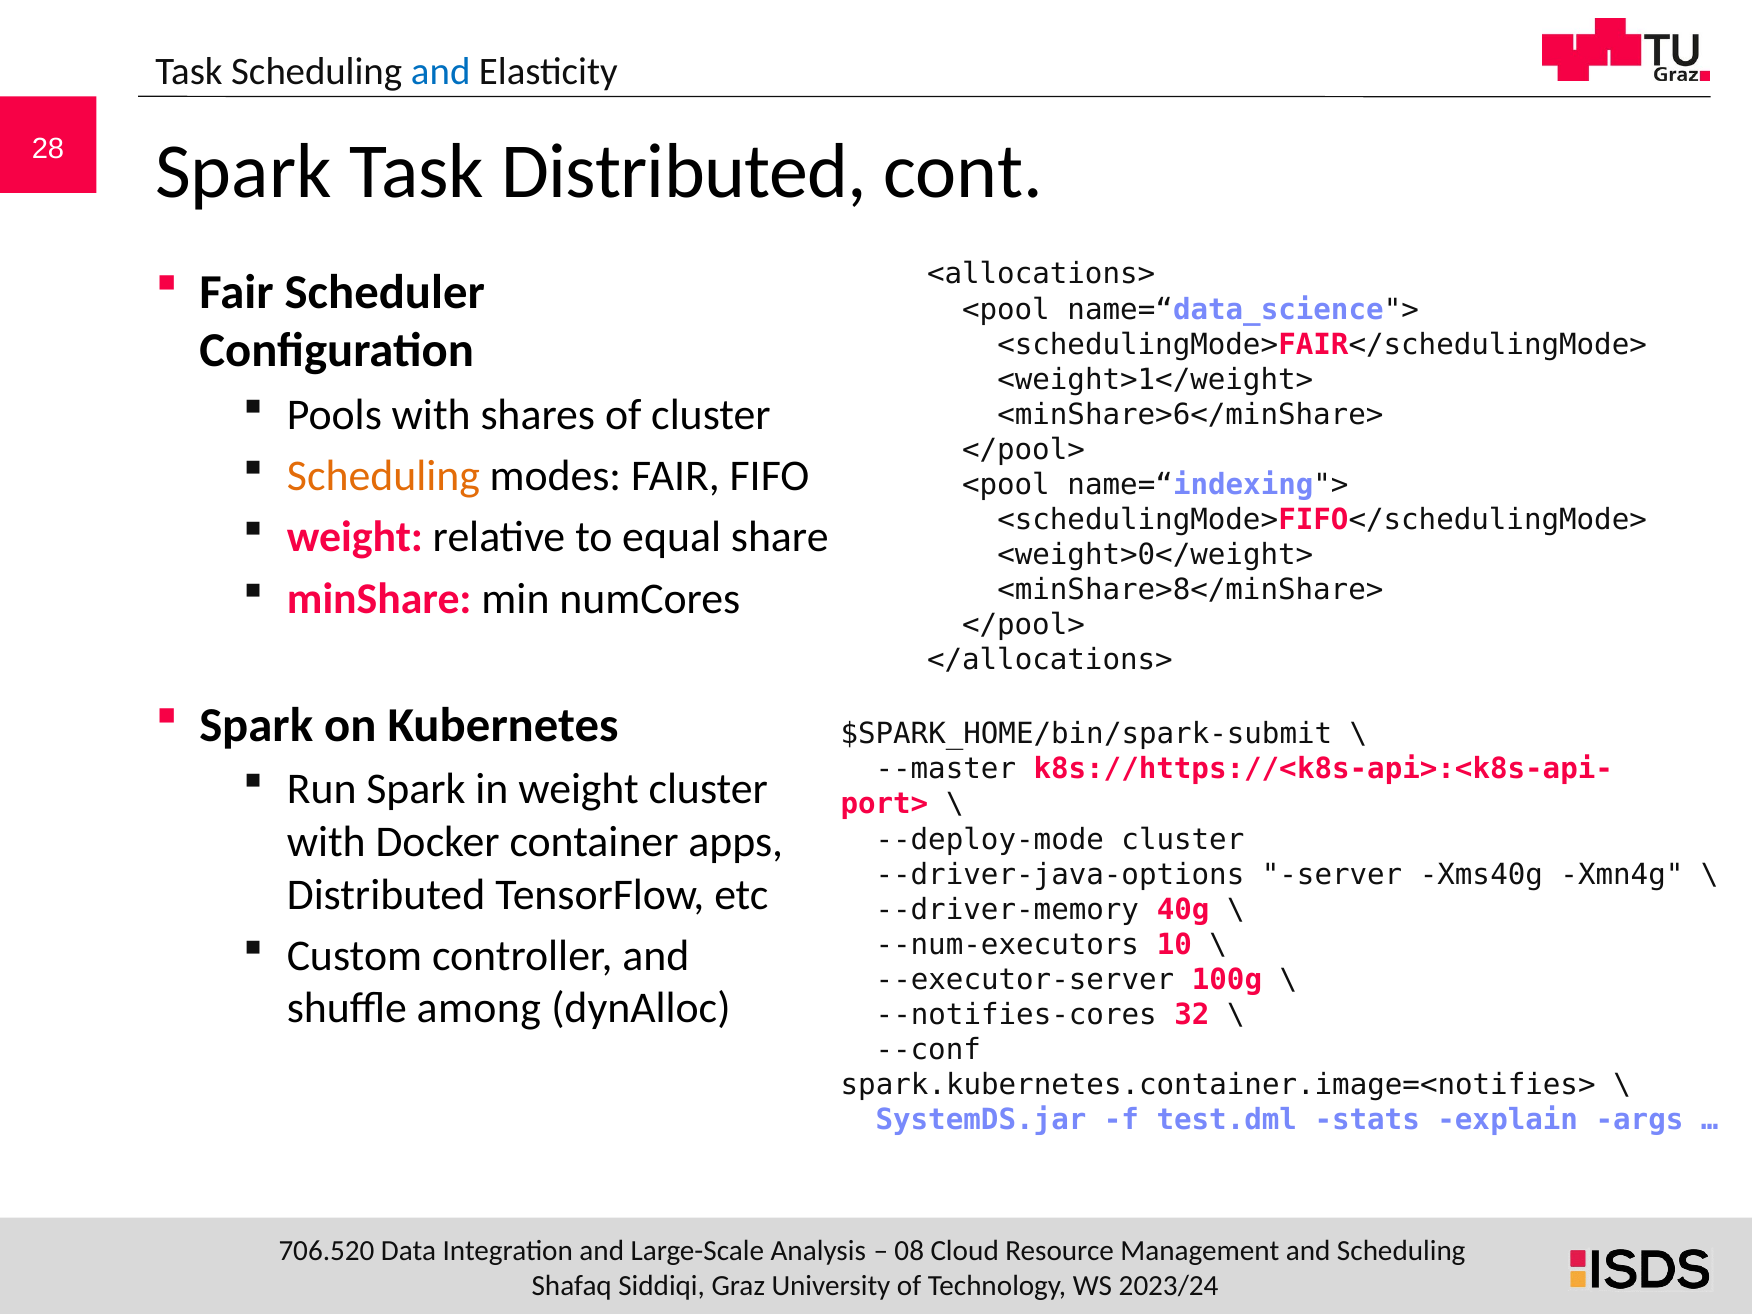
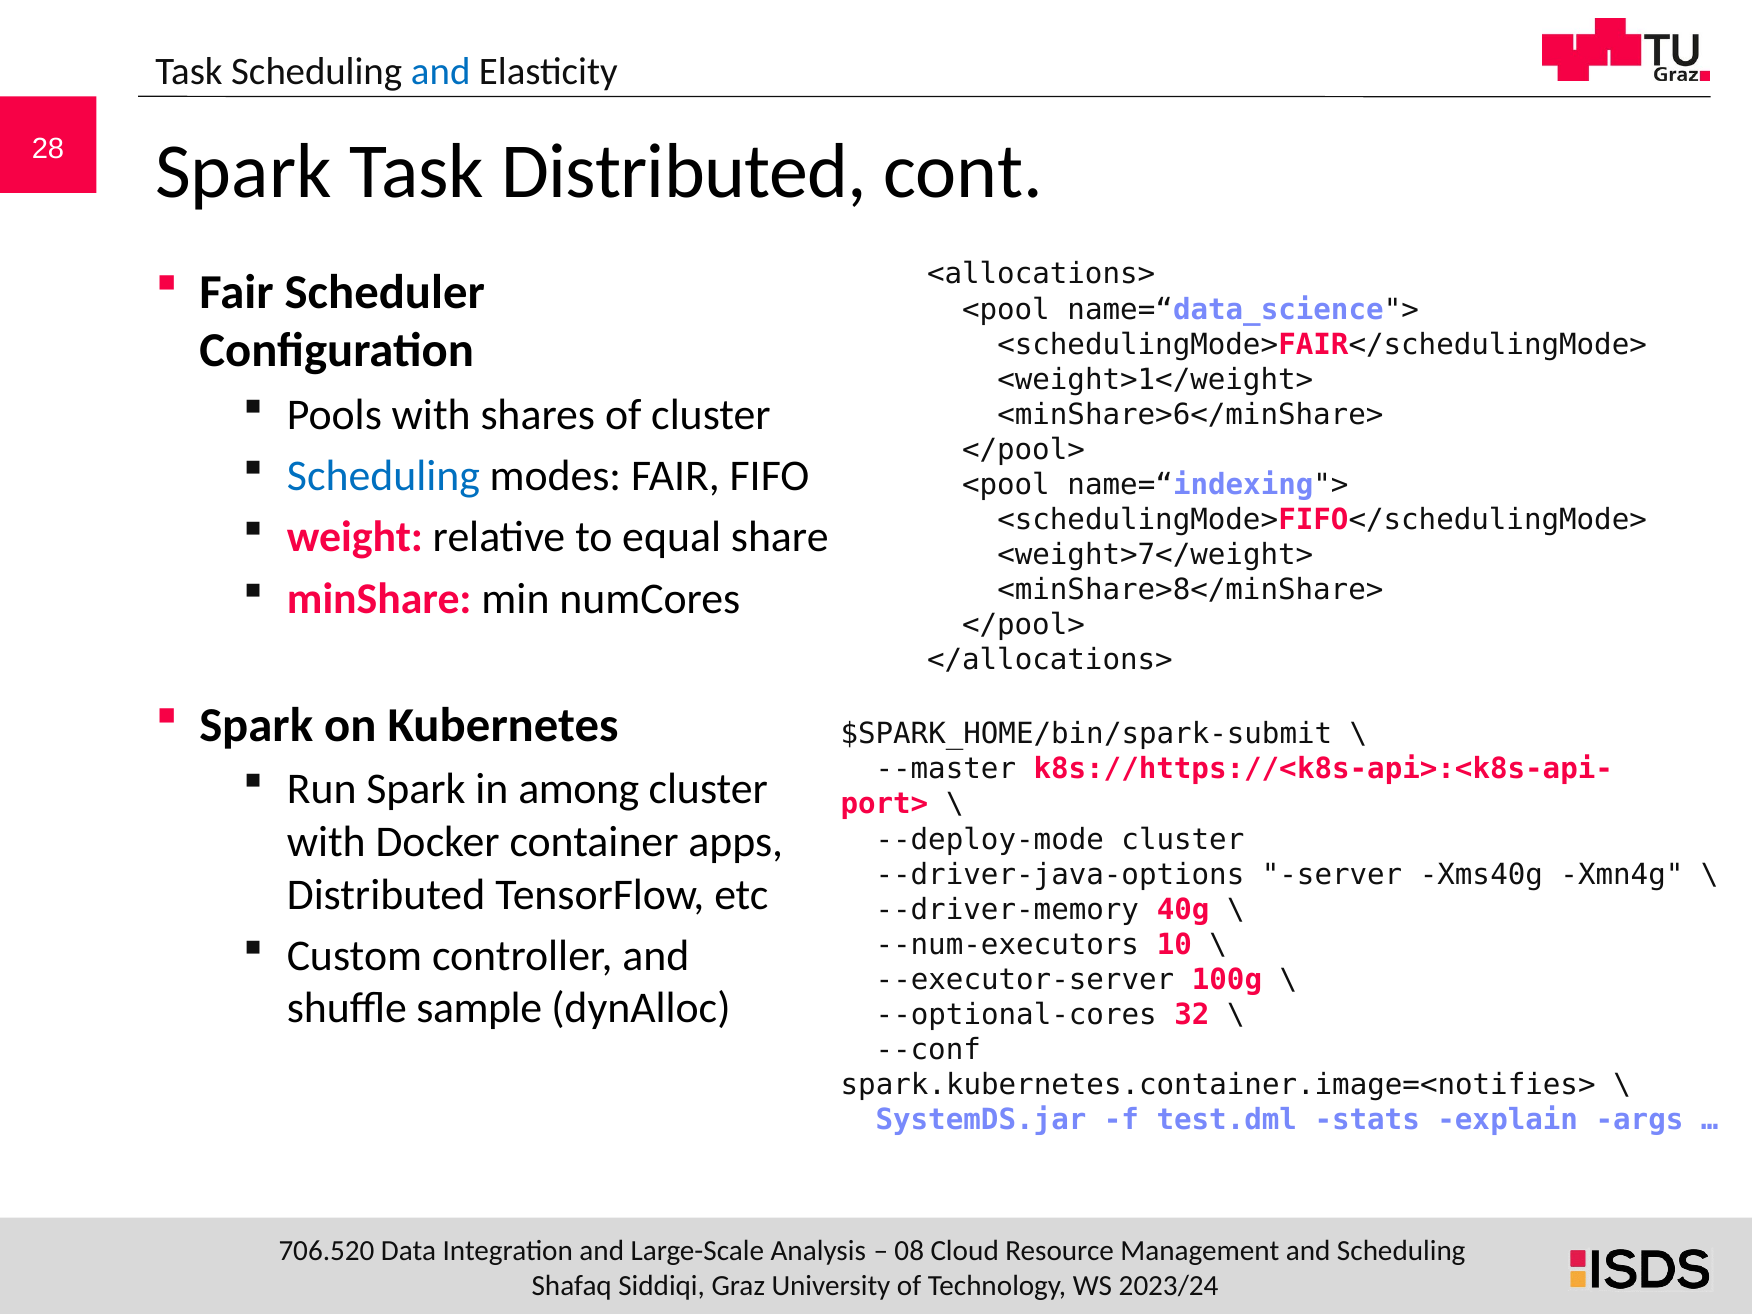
Scheduling colour: orange -> blue (383, 476)
<weight>0</weight>: <weight>0</weight> -> <weight>7</weight> (1155, 555)
in weight: weight -> among (579, 790)
among: among -> sample (479, 1009)
--notifies-cores: --notifies-cores -> --optional-cores (1016, 1015)
